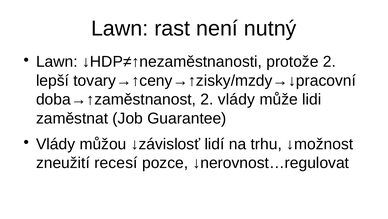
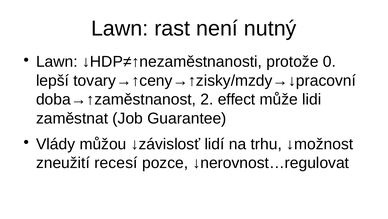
protože 2: 2 -> 0 (329, 62)
2 vlády: vlády -> effect (237, 99)
